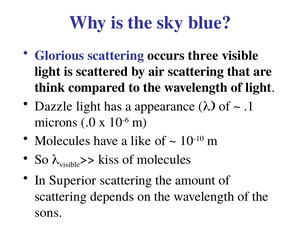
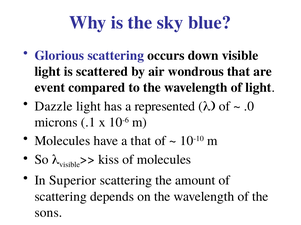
three: three -> down (203, 56)
air scattering: scattering -> wondrous (196, 72)
think: think -> event (50, 88)
appearance: appearance -> represented (165, 106)
.1: .1 -> .0 (249, 106)
.0: .0 -> .1 (88, 123)
a like: like -> that (141, 141)
